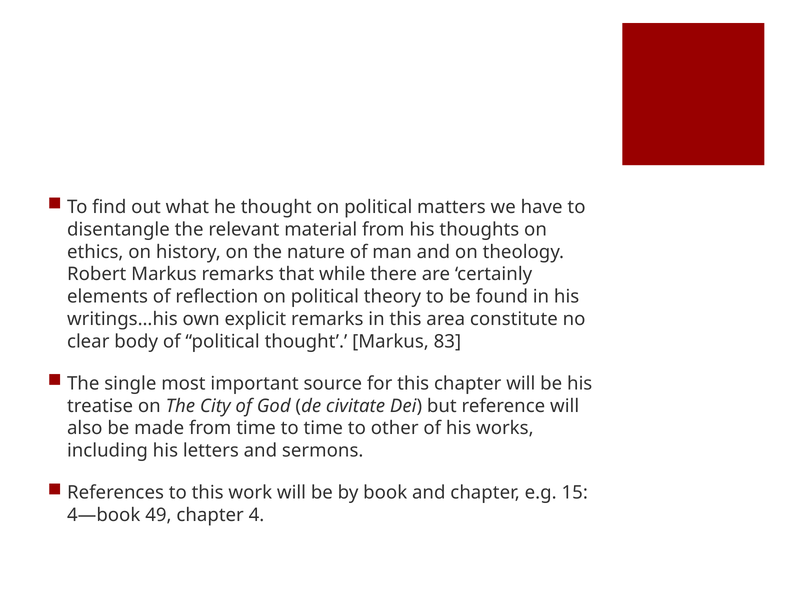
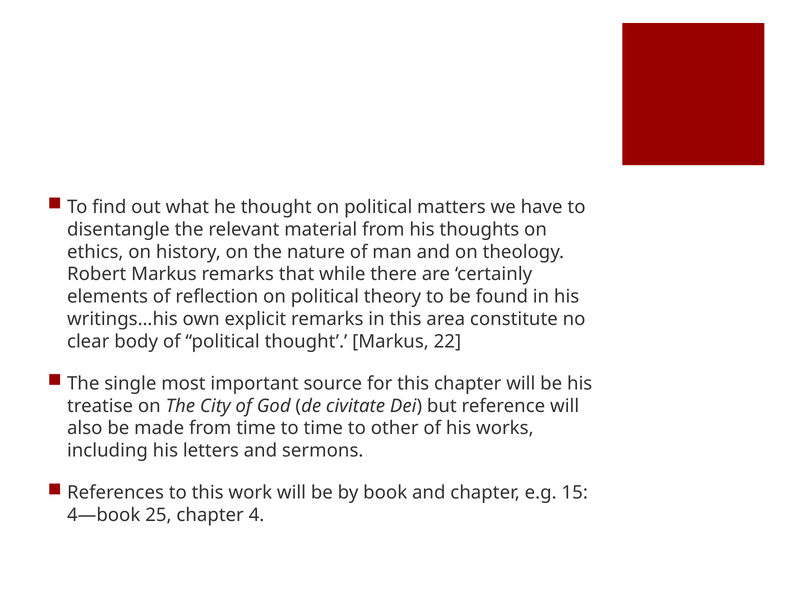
83: 83 -> 22 (447, 341)
49: 49 -> 25 (158, 515)
